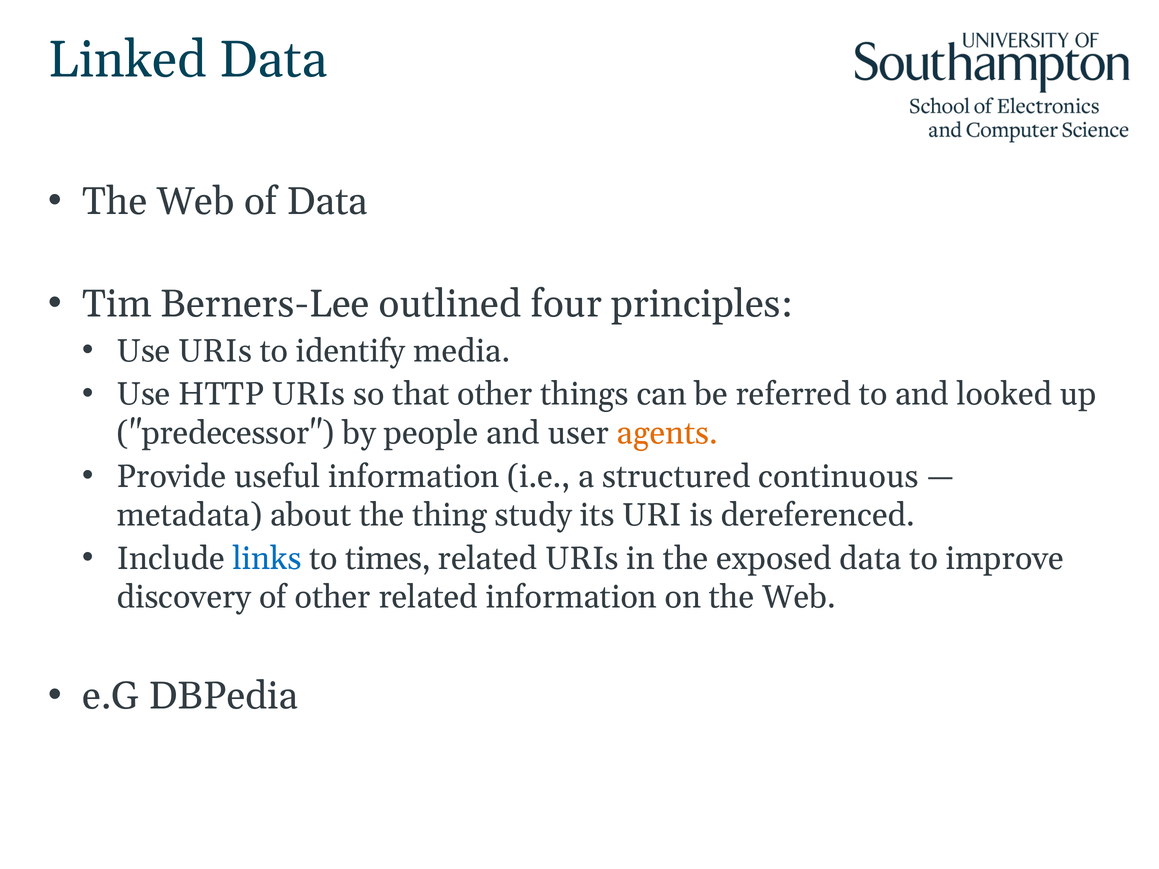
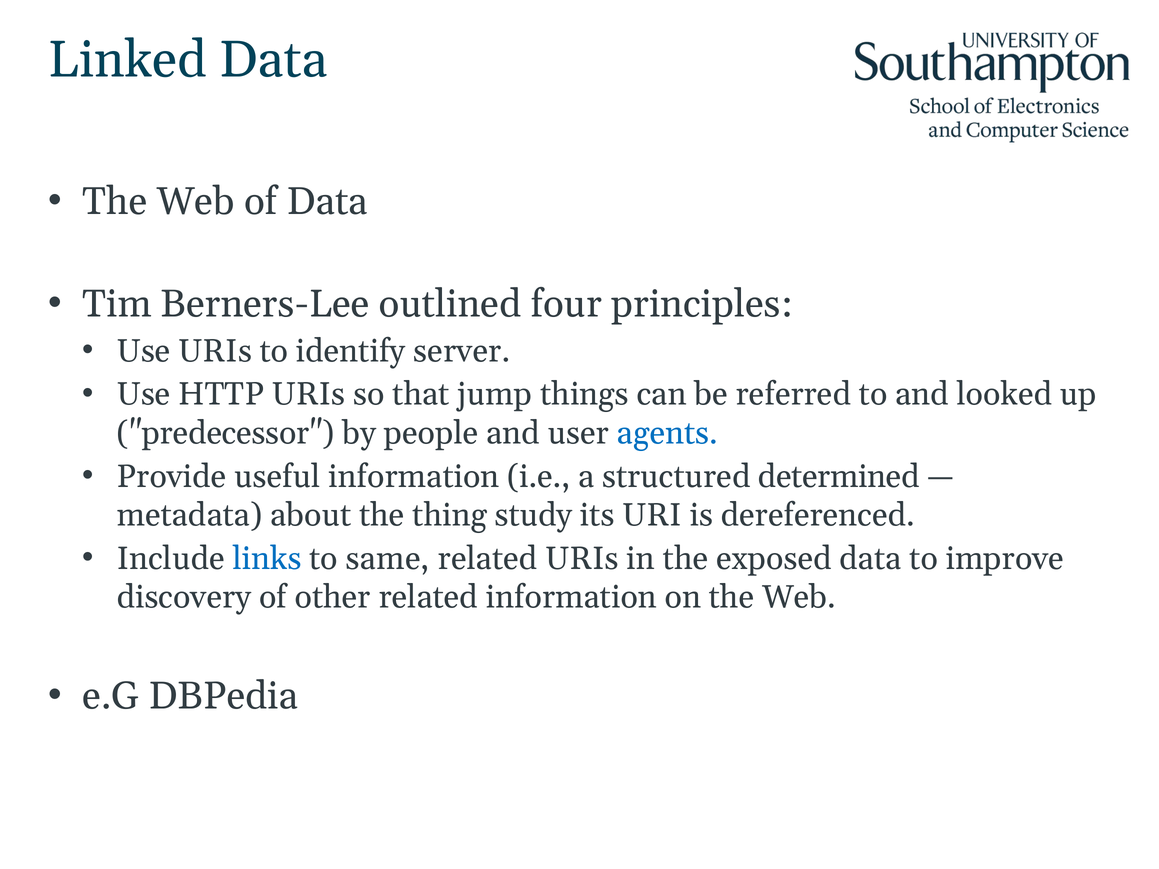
media: media -> server (462, 351)
that other: other -> jump (495, 394)
agents colour: orange -> blue (667, 433)
continuous: continuous -> determined (839, 477)
times: times -> same (388, 559)
